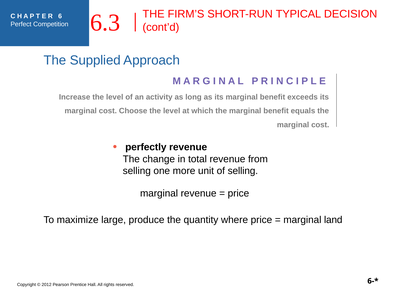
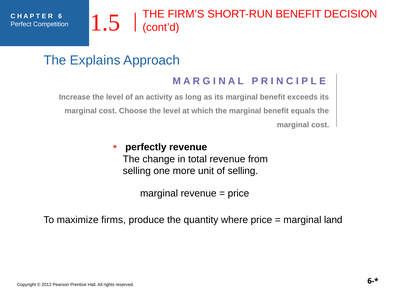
SHORT-RUN TYPICAL: TYPICAL -> BENEFIT (298, 14)
6.3: 6.3 -> 1.5 (105, 23)
Supplied: Supplied -> Explains (95, 60)
large: large -> firms (114, 220)
